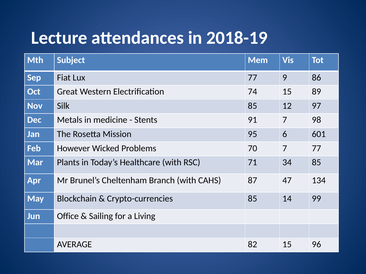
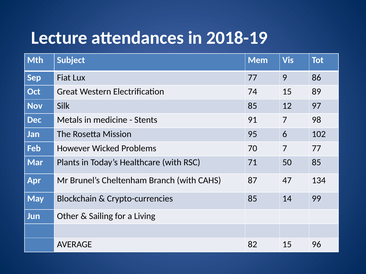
601: 601 -> 102 (319, 134)
34: 34 -> 50 (287, 163)
Office: Office -> Other (68, 216)
